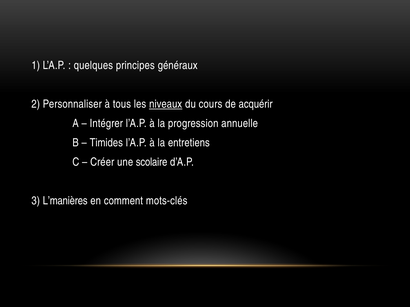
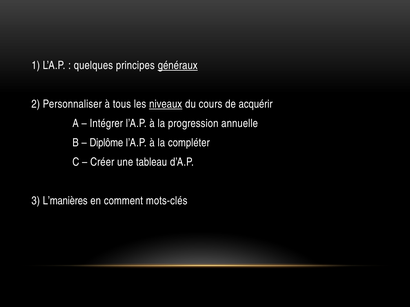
généraux underline: none -> present (178, 65)
Timides: Timides -> Diplôme (106, 143)
entretiens: entretiens -> compléter (189, 143)
scolaire: scolaire -> tableau (152, 162)
